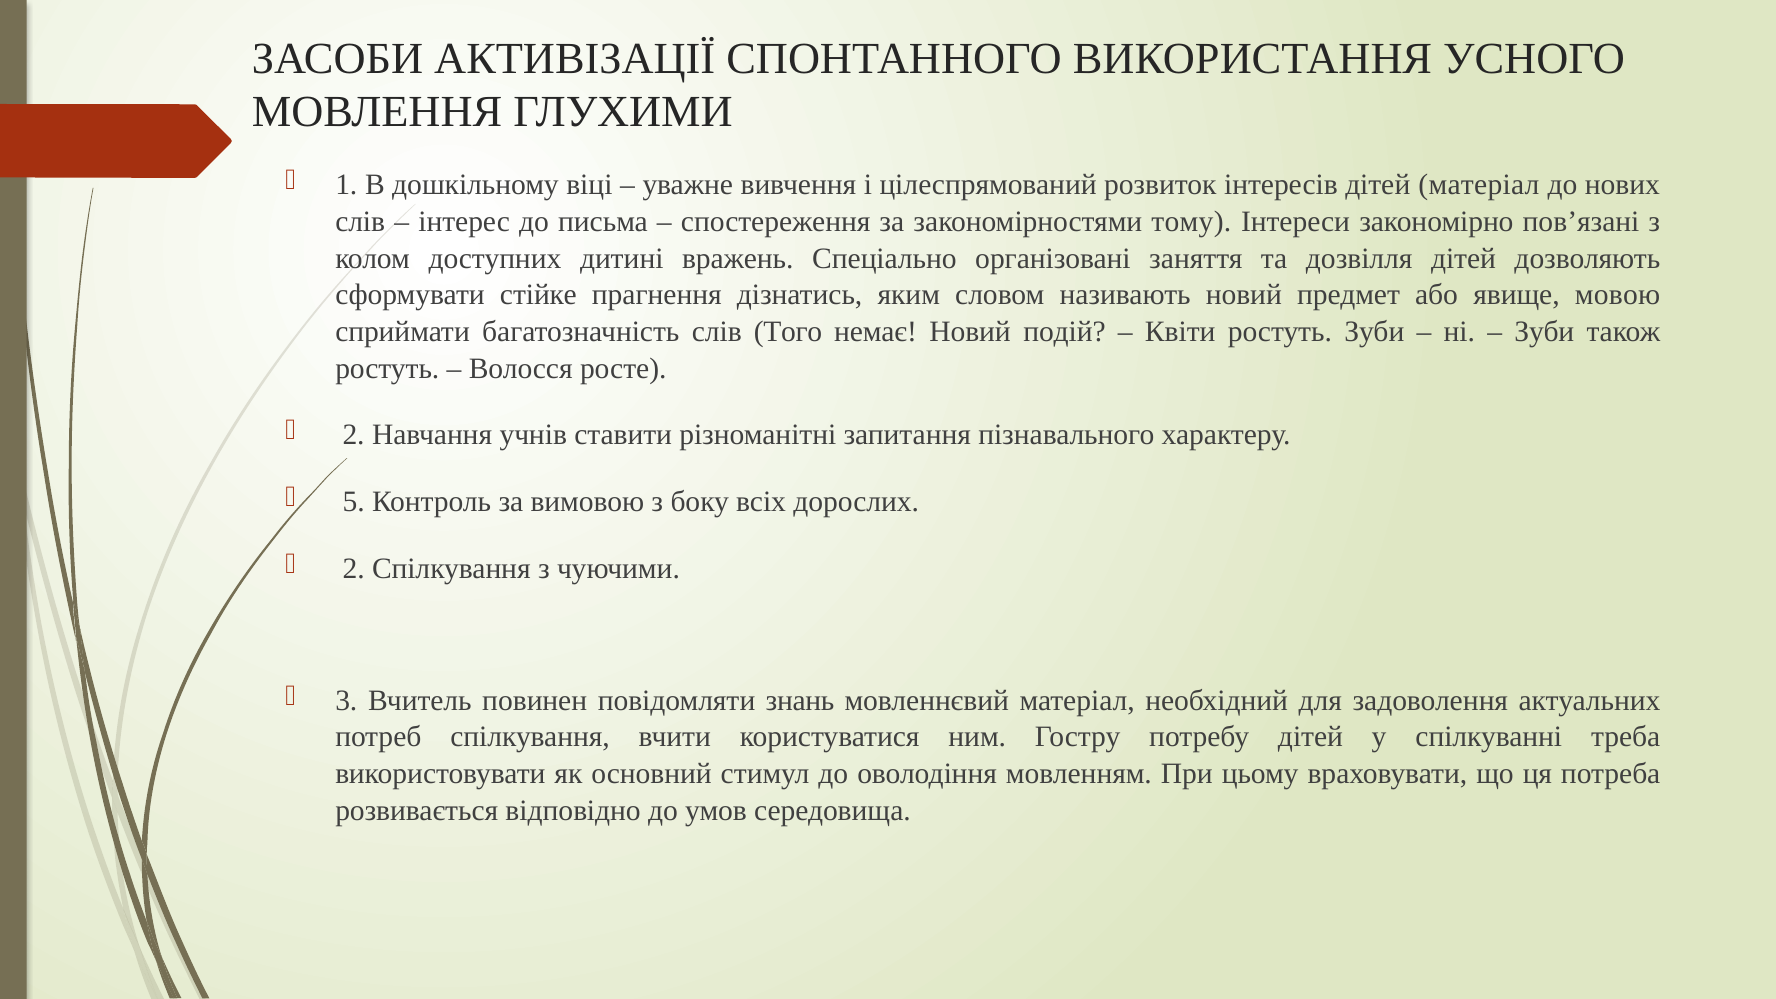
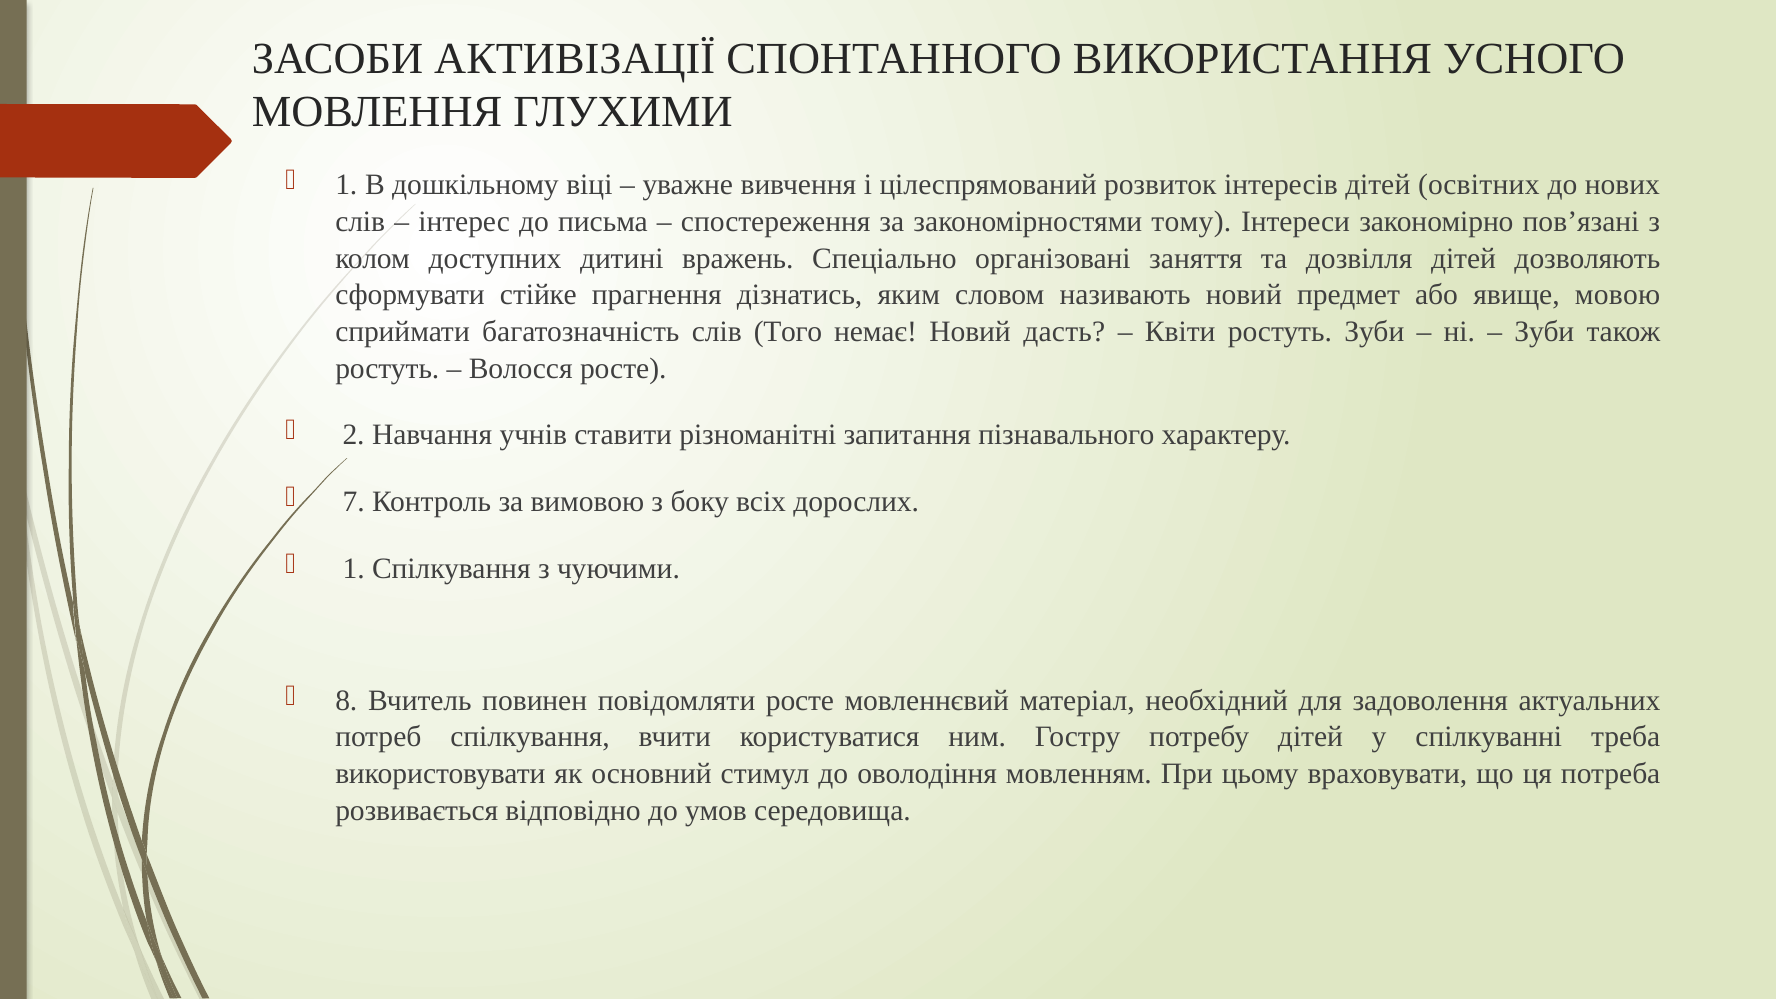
дітей матеріал: матеріал -> освітних (1479, 185)
подій: подій -> дасть (1064, 332)
5: 5 -> 7 (354, 502)
2: 2 -> 1 (354, 568)
3: 3 -> 8 (346, 700)
повідомляти знань: знань -> росте (800, 700)
